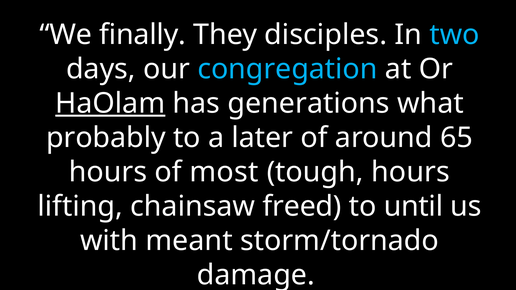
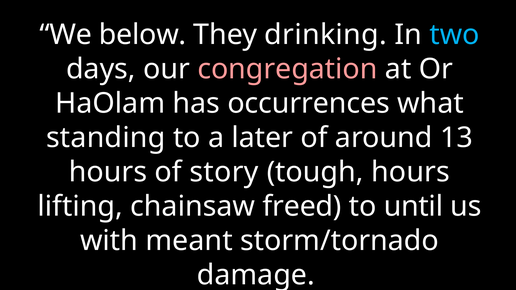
finally: finally -> below (143, 35)
disciples: disciples -> drinking (326, 35)
congregation colour: light blue -> pink (287, 69)
HaOlam underline: present -> none (110, 103)
generations: generations -> occurrences (309, 103)
probably: probably -> standing (106, 138)
65: 65 -> 13 (456, 138)
most: most -> story (224, 172)
